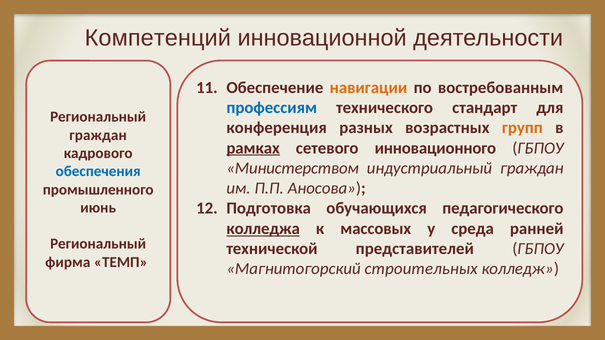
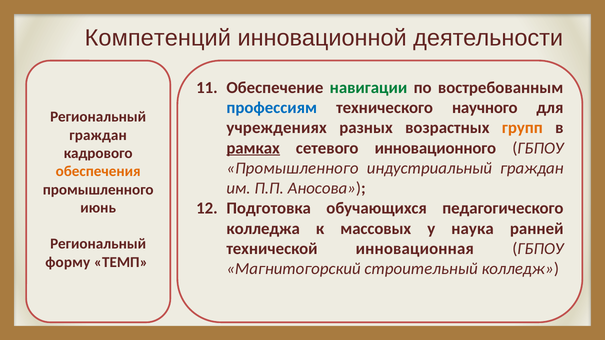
навигации colour: orange -> green (368, 88)
стандарт: стандарт -> научного (485, 108)
конференция: конференция -> учреждениях (277, 128)
Министерством: Министерством -> Промышленного (292, 168)
обеспечения colour: blue -> orange (98, 172)
колледжа underline: present -> none (263, 229)
среда: среда -> наука (473, 229)
представителей: представителей -> инновационная (415, 249)
фирма: фирма -> форму (68, 262)
строительных: строительных -> строительный (421, 269)
